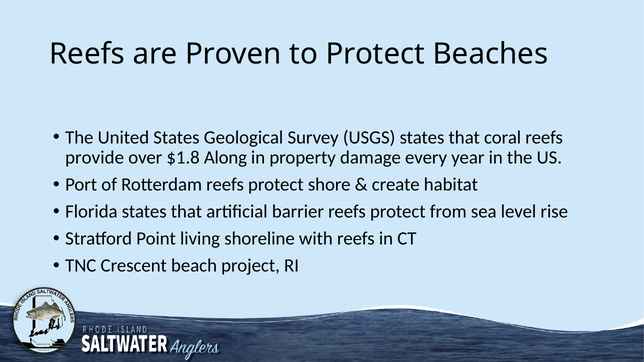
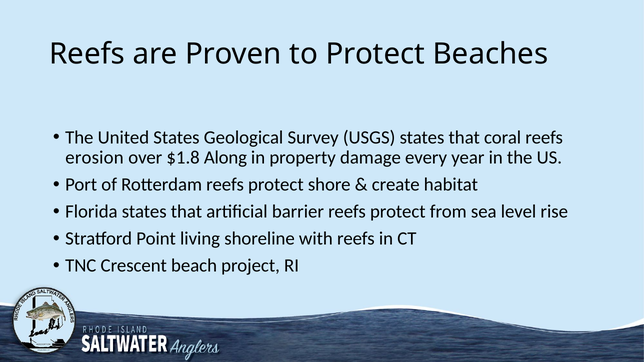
provide: provide -> erosion (95, 158)
